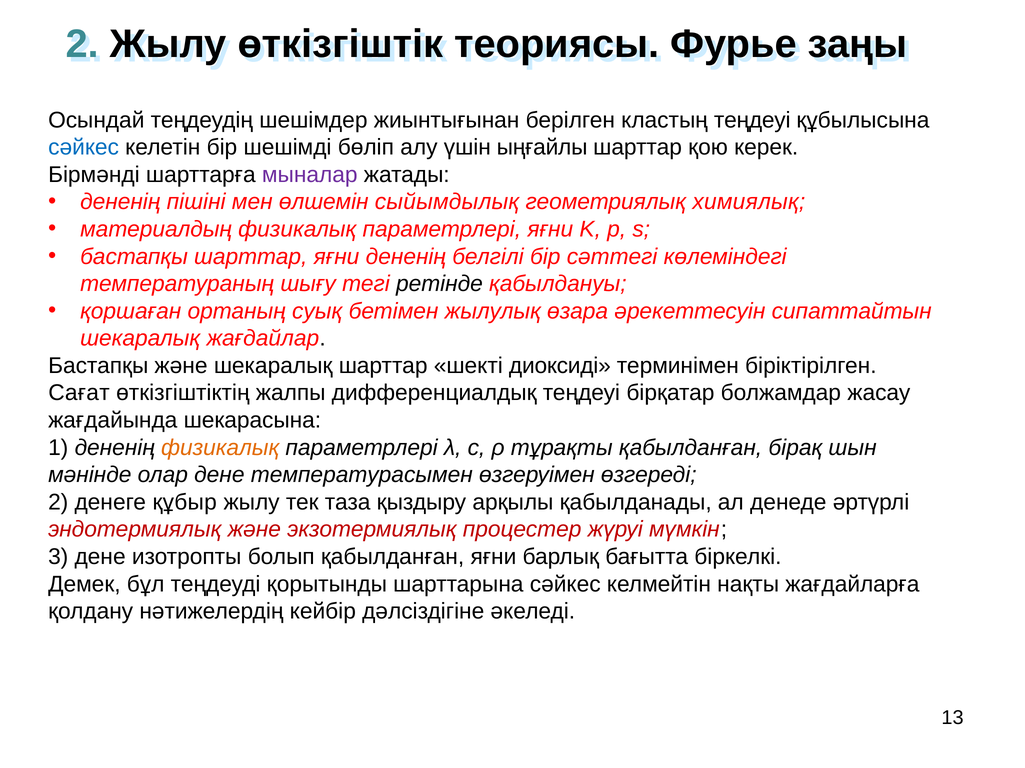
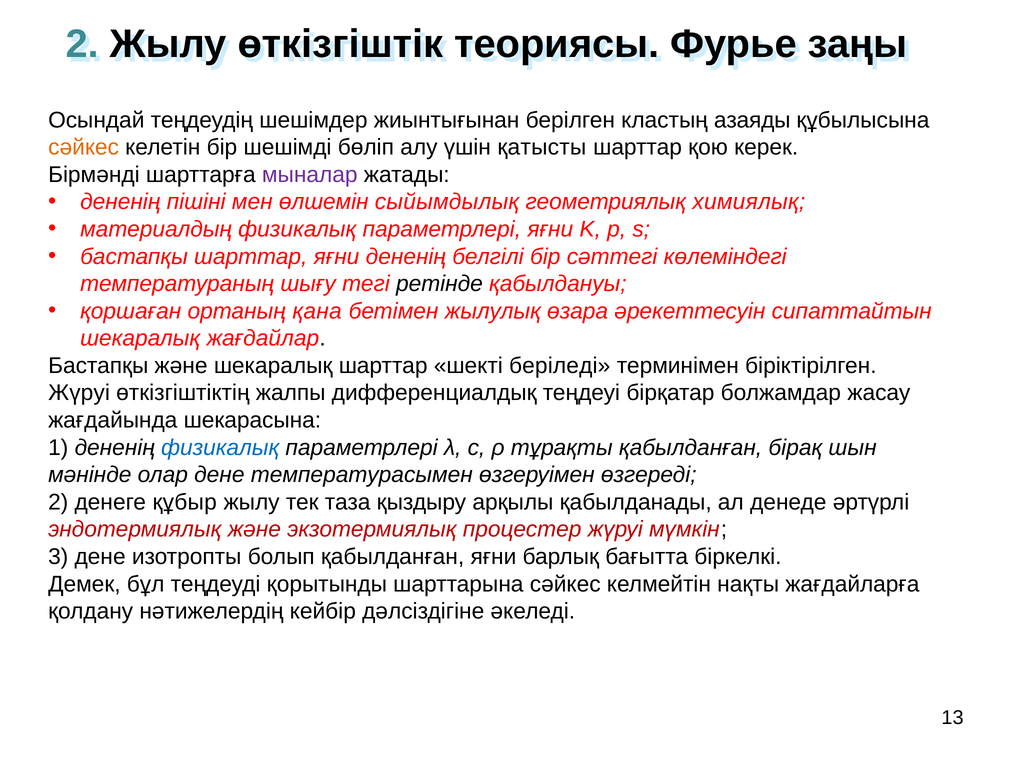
кластың теңдеуі: теңдеуі -> азаяды (752, 120)
сәйкес colour: blue -> orange (84, 147)
ыңғайлы: ыңғайлы -> қатысты (542, 147)
суық: суық -> қана (317, 311)
диоксиді: диоксиді -> беріледі (560, 366)
Сағат: Сағат -> Жүруі (79, 393)
физикалық colour: orange -> blue (220, 448)
